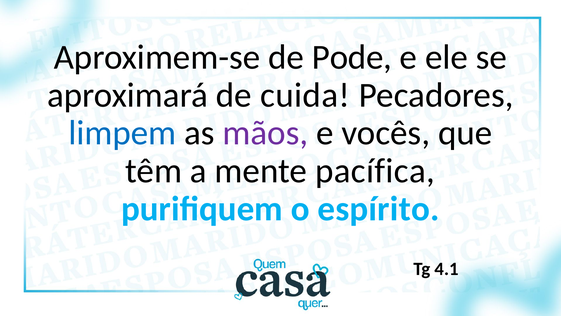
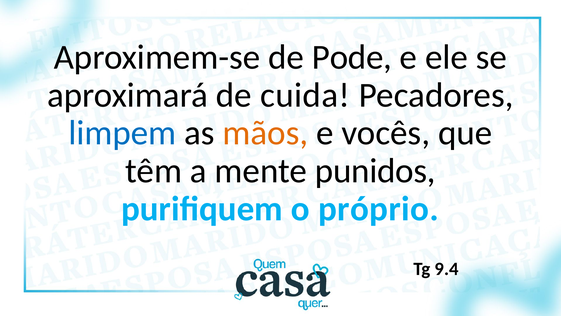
mãos colour: purple -> orange (265, 133)
pacífica: pacífica -> punidos (375, 171)
espírito: espírito -> próprio (378, 209)
4.1: 4.1 -> 9.4 (447, 268)
